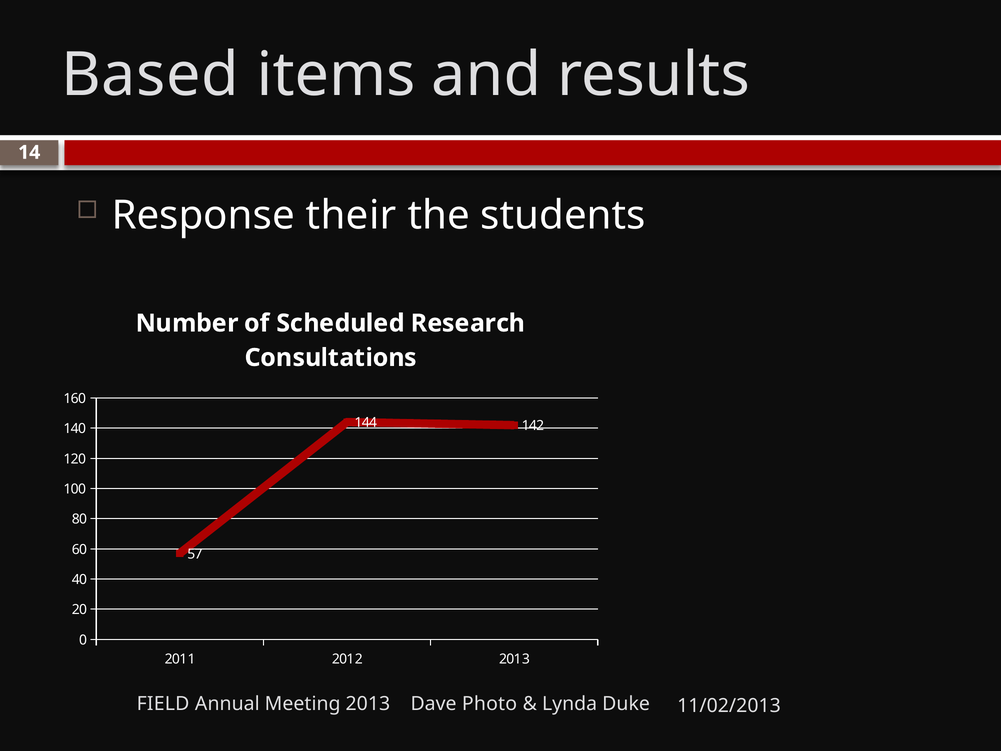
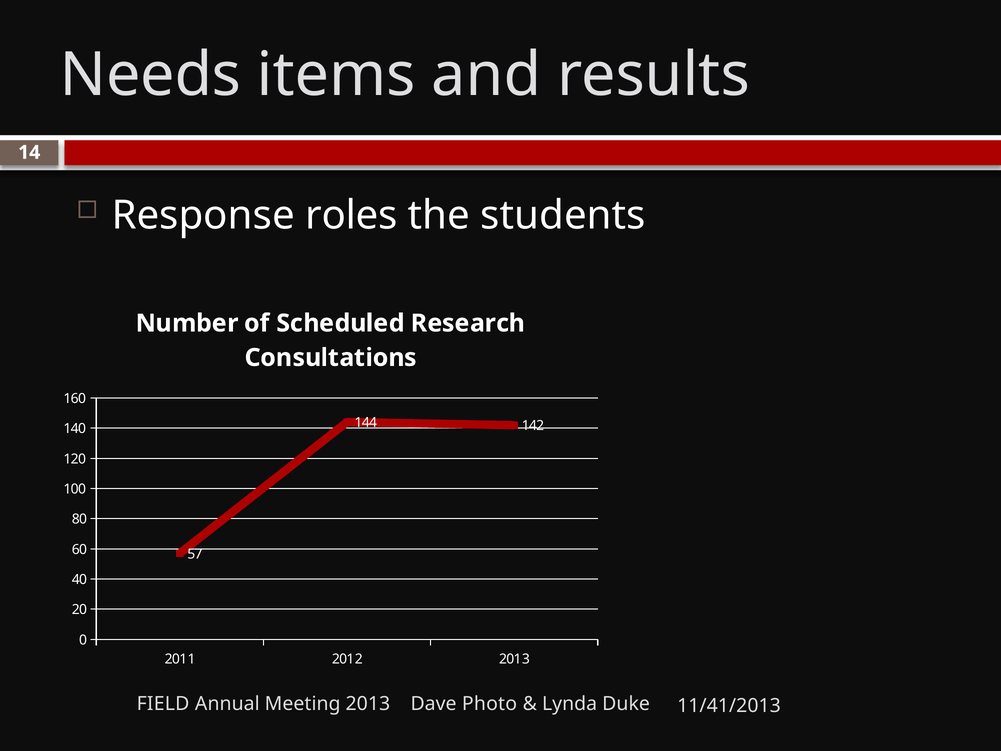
Based: Based -> Needs (151, 75)
their: their -> roles (351, 215)
11/02/2013: 11/02/2013 -> 11/41/2013 (729, 705)
